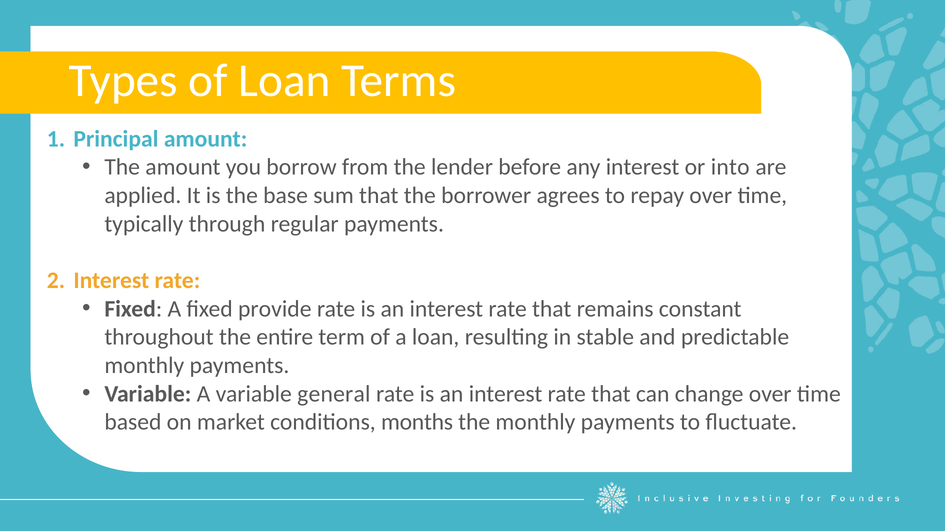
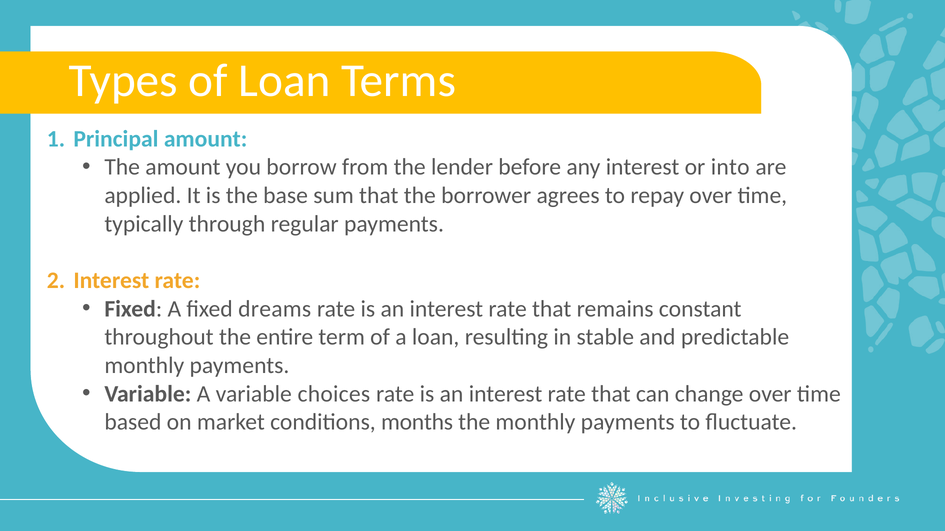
provide: provide -> dreams (275, 309)
general: general -> choices (334, 394)
